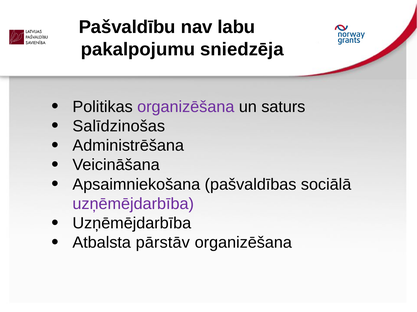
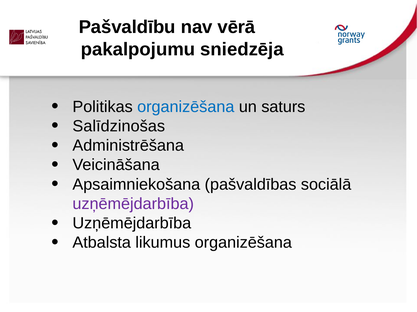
labu: labu -> vērā (236, 27)
organizēšana colour: purple -> blue (186, 107)
pārstāv: pārstāv -> likumus (163, 243)
